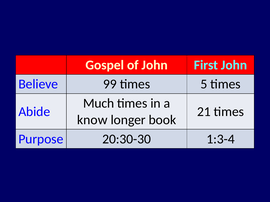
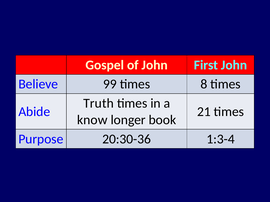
5: 5 -> 8 (204, 84)
Much: Much -> Truth (98, 104)
20:30-30: 20:30-30 -> 20:30-36 (127, 139)
